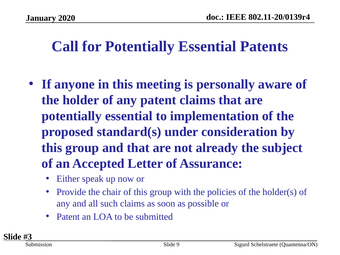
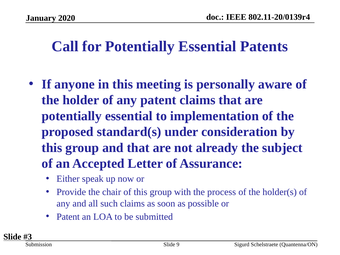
policies: policies -> process (222, 192)
